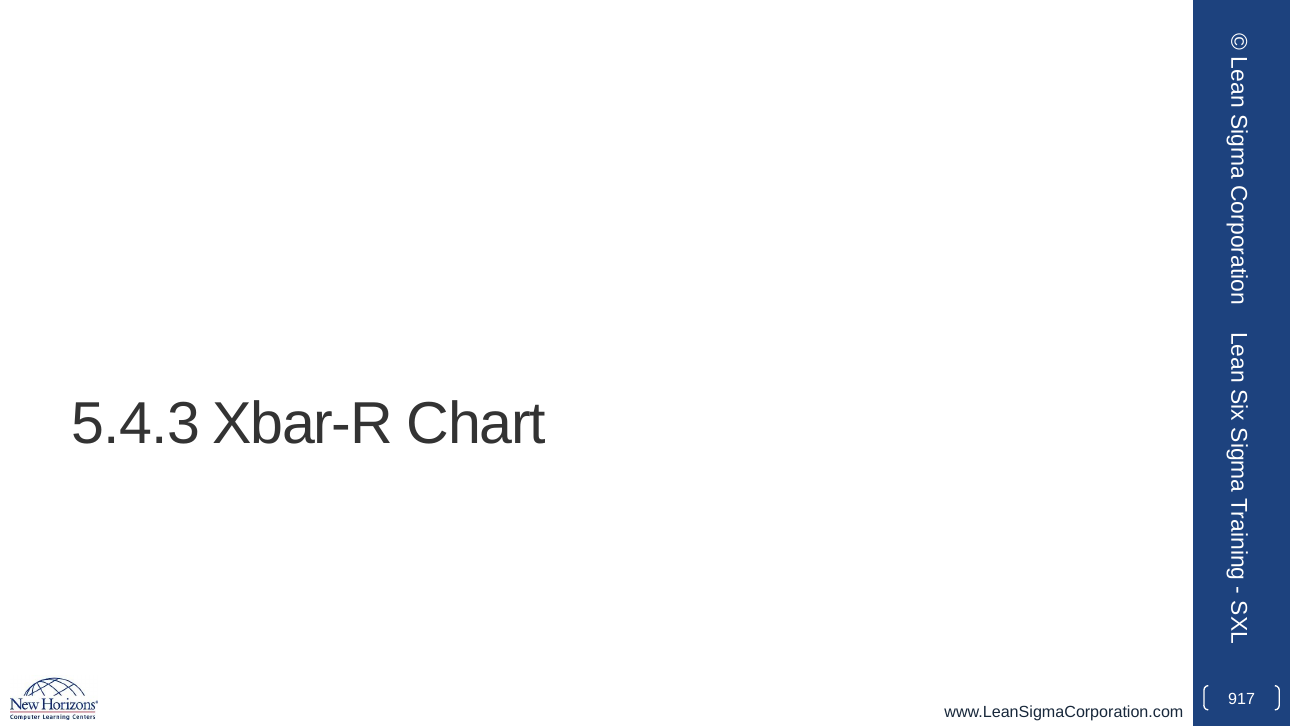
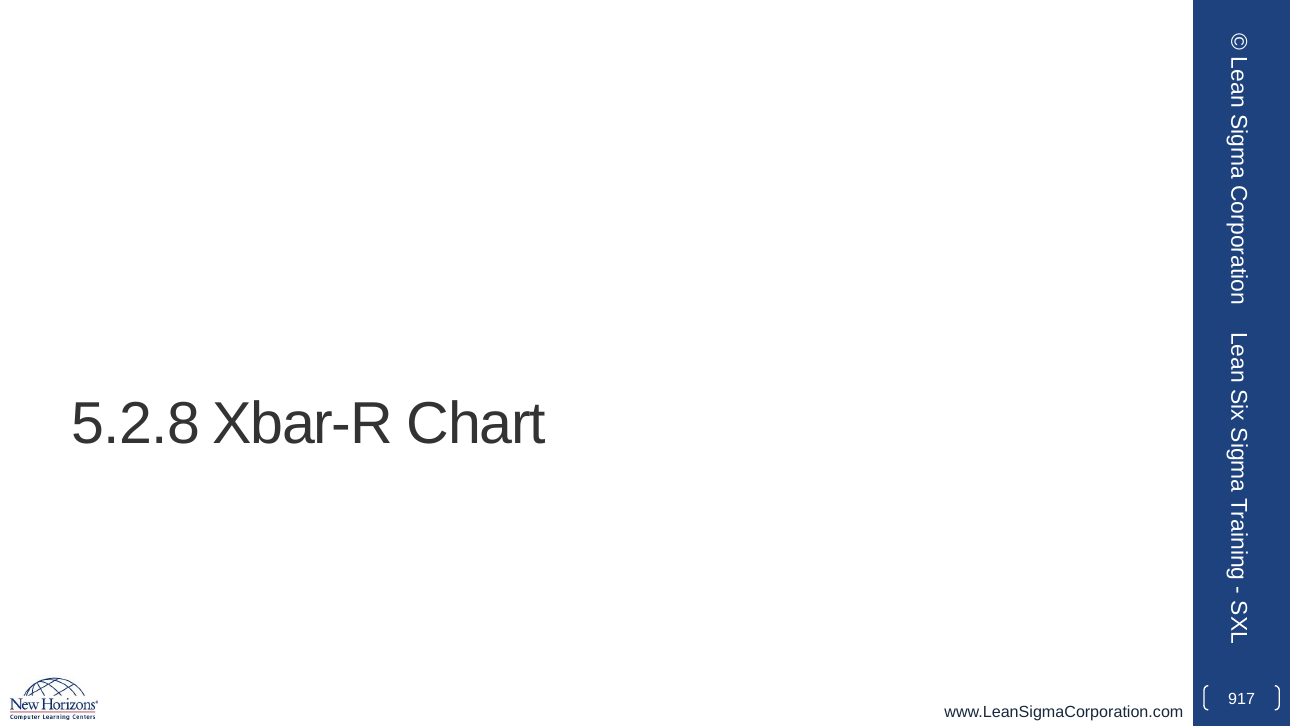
5.4.3: 5.4.3 -> 5.2.8 (136, 424)
